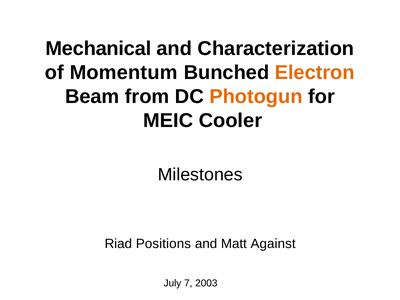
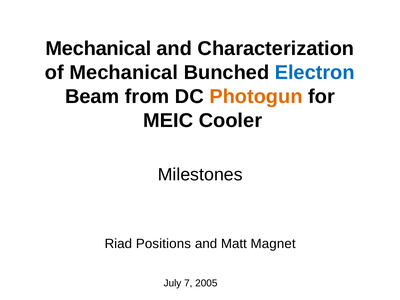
of Momentum: Momentum -> Mechanical (124, 72)
Electron colour: orange -> blue (315, 72)
Against: Against -> Magnet (273, 244)
2003: 2003 -> 2005 (206, 283)
